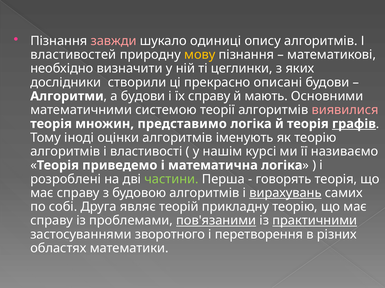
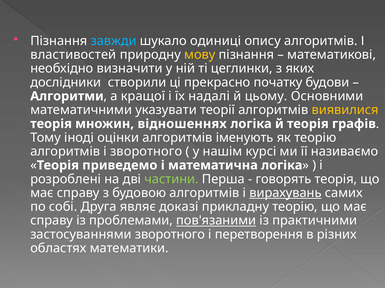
завжди colour: pink -> light blue (114, 41)
описані: описані -> початку (278, 83)
а будови: будови -> кращої (143, 96)
їх справу: справу -> надалі (209, 96)
мають: мають -> цьому (266, 96)
системою: системою -> указувати (166, 110)
виявилися colour: pink -> yellow (345, 110)
представимо: представимо -> відношеннях (182, 124)
графів underline: present -> none (354, 124)
і властивості: властивості -> зворотного (146, 152)
теорій: теорій -> доказі (179, 207)
практичними underline: present -> none (315, 221)
